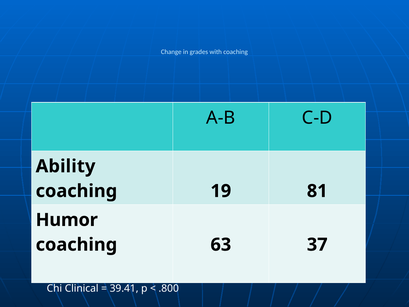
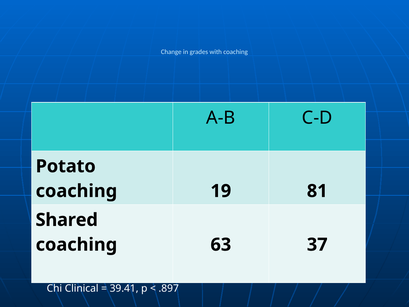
Ability: Ability -> Potato (66, 166)
Humor: Humor -> Shared (67, 220)
.800: .800 -> .897 (169, 288)
